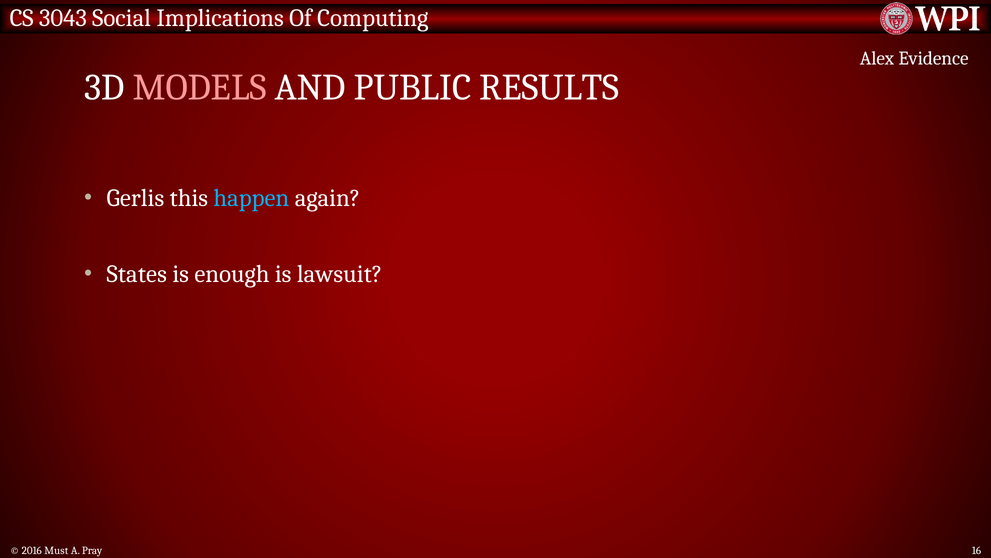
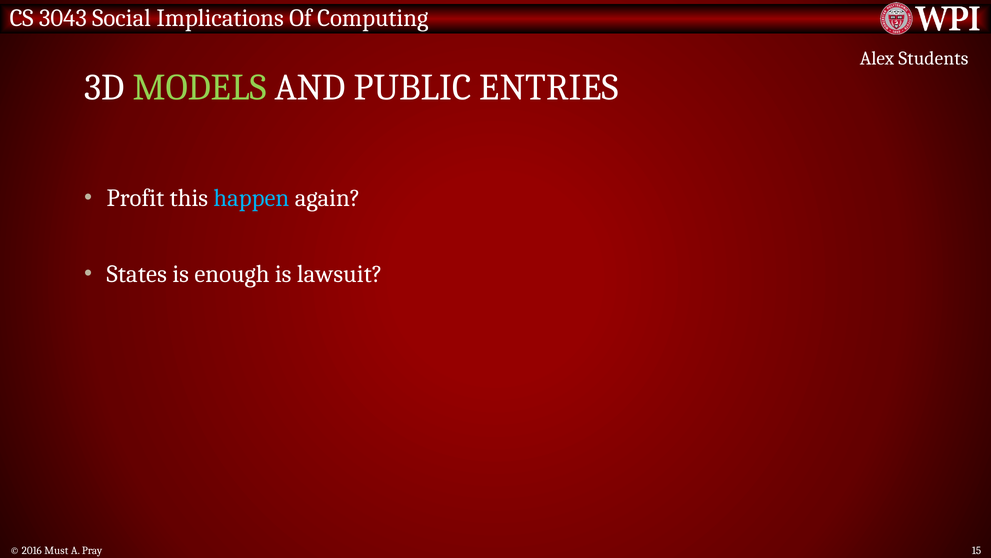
Evidence: Evidence -> Students (933, 58)
MODELS colour: pink -> light green (200, 87)
RESULTS: RESULTS -> ENTRIES (549, 87)
Gerlis: Gerlis -> Profit (135, 198)
16: 16 -> 15 (977, 550)
